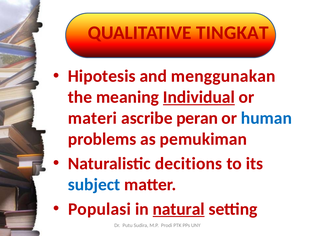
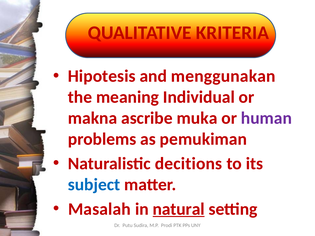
TINGKAT: TINGKAT -> KRITERIA (232, 33)
Individual underline: present -> none (199, 97)
materi: materi -> makna (93, 118)
peran: peran -> muka (197, 118)
human colour: blue -> purple (266, 118)
Populasi: Populasi -> Masalah (99, 209)
